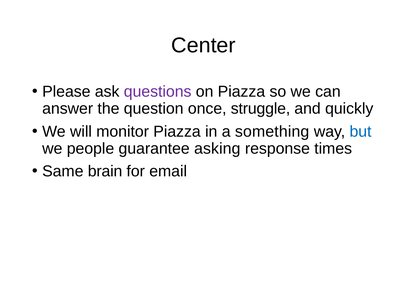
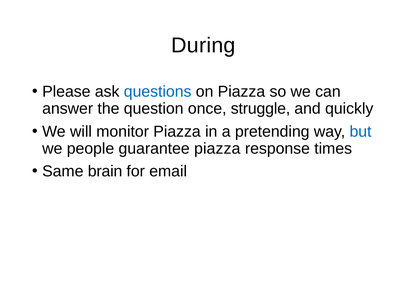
Center: Center -> During (203, 46)
questions colour: purple -> blue (158, 92)
something: something -> pretending (272, 132)
guarantee asking: asking -> piazza (217, 149)
